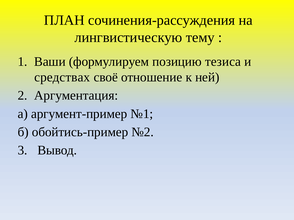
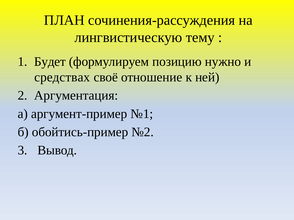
Ваши: Ваши -> Будет (50, 62)
тезиса: тезиса -> нужно (223, 62)
